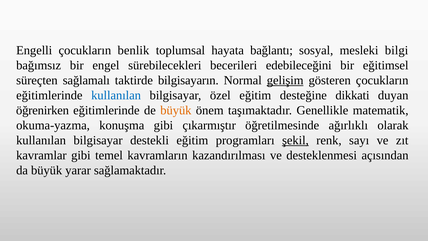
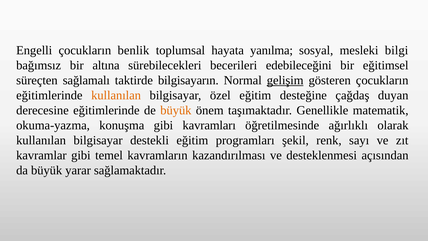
bağlantı: bağlantı -> yanılma (272, 50)
engel: engel -> altına (106, 65)
kullanılan colour: blue -> orange (116, 95)
dikkati: dikkati -> çağdaş (352, 95)
öğrenirken: öğrenirken -> derecesine (42, 110)
çıkarmıştır: çıkarmıştır -> kavramları (209, 125)
şekil underline: present -> none (295, 140)
